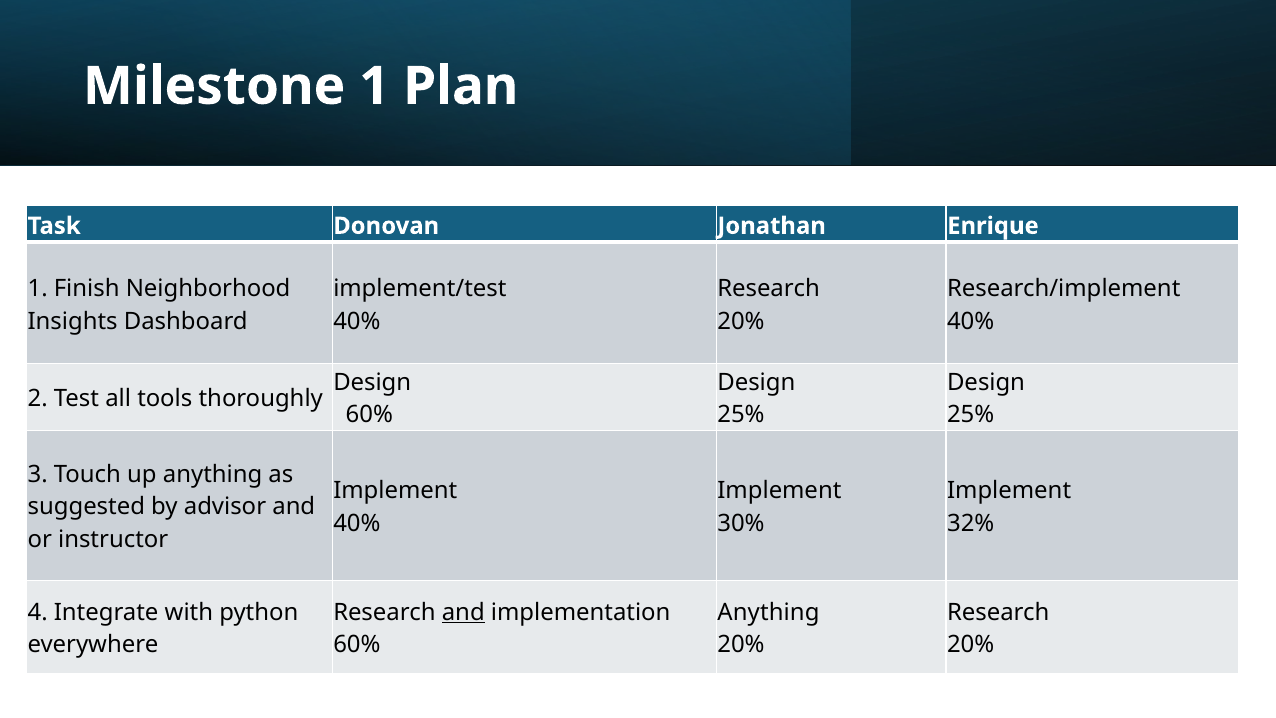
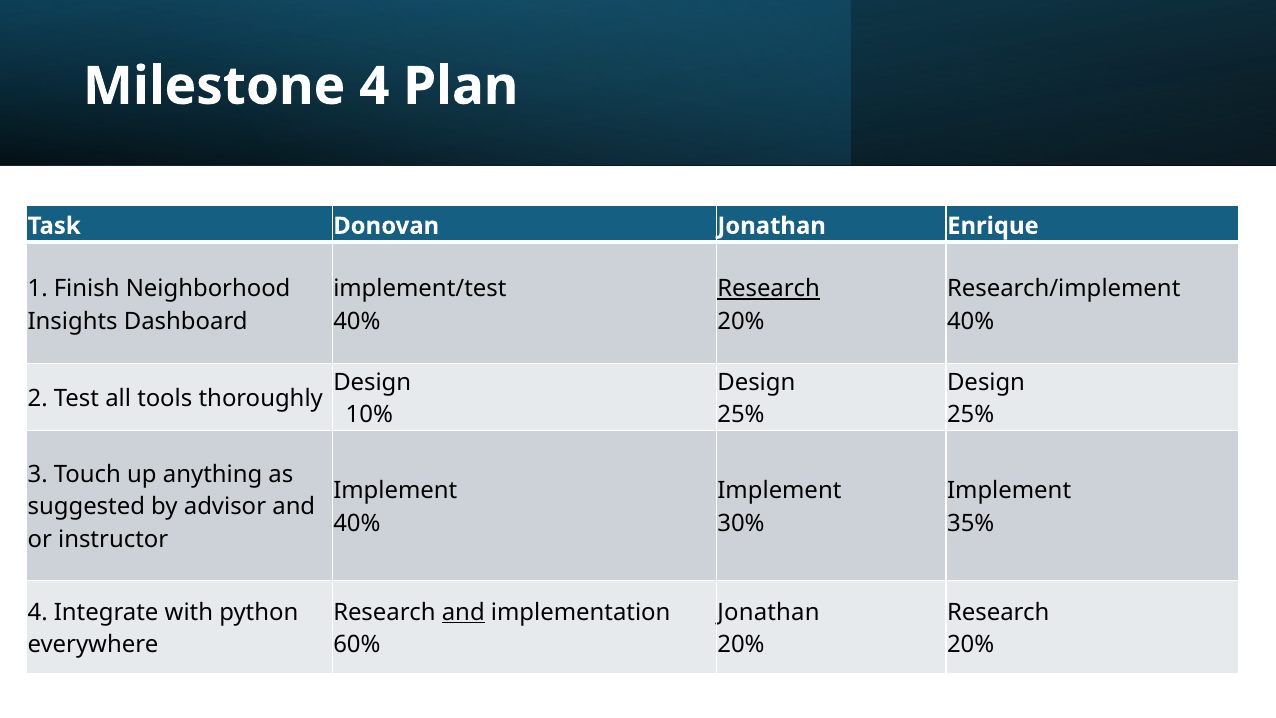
Milestone 1: 1 -> 4 (374, 86)
Research underline: none -> present (769, 289)
60%: 60% -> 10% (369, 415)
32%: 32% -> 35% (971, 523)
Anything: Anything -> Jonathan (768, 612)
